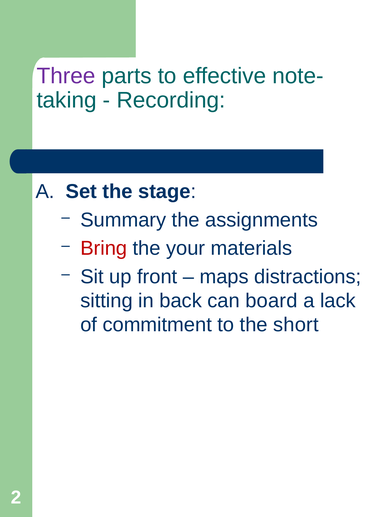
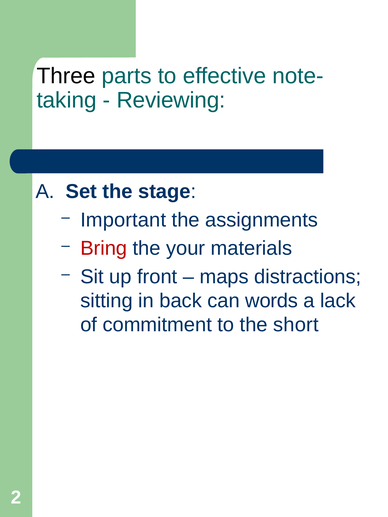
Three colour: purple -> black (66, 76)
Recording: Recording -> Reviewing (171, 100)
Summary: Summary -> Important (123, 220)
board: board -> words (272, 301)
